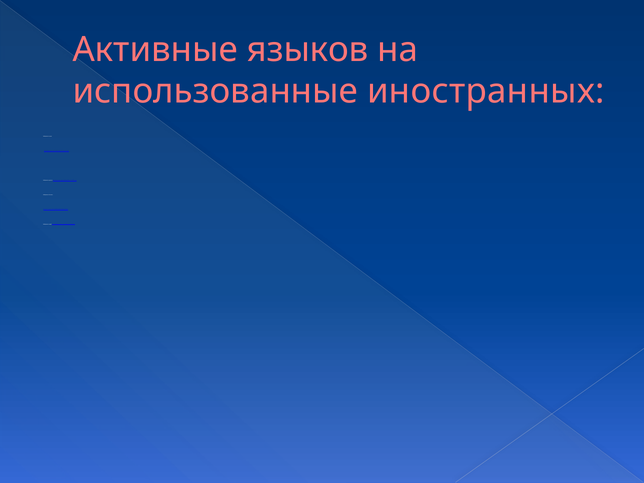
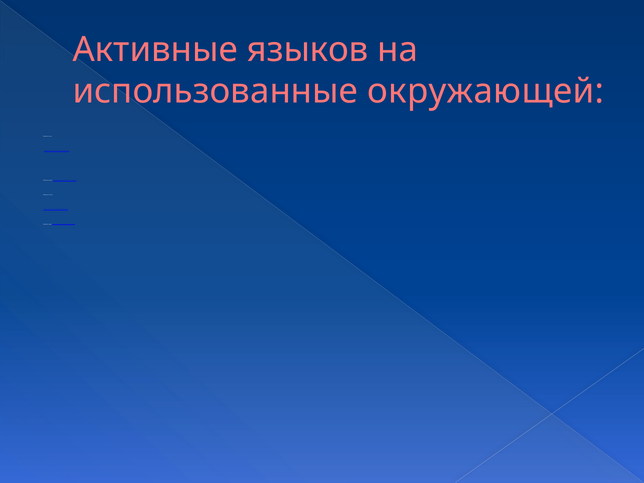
иностранных: иностранных -> окружающей (486, 91)
